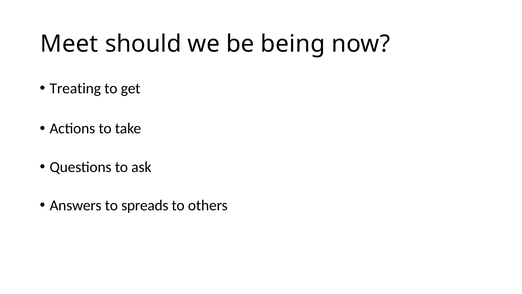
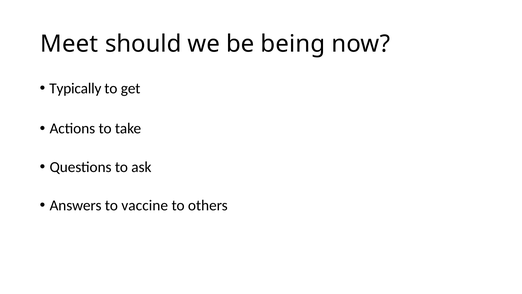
Treating: Treating -> Typically (75, 88)
spreads: spreads -> vaccine (145, 205)
